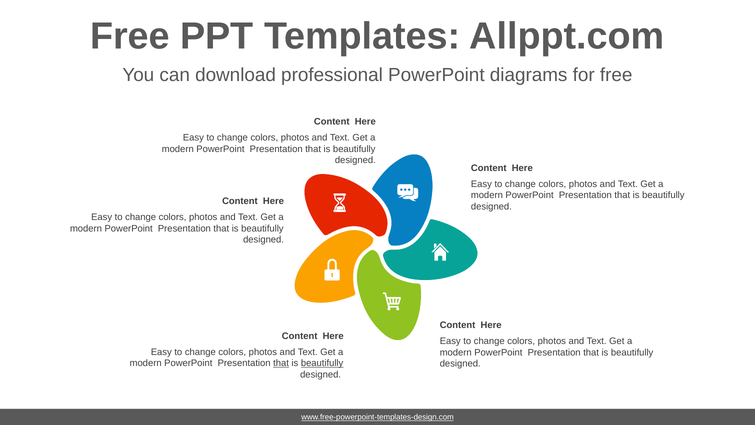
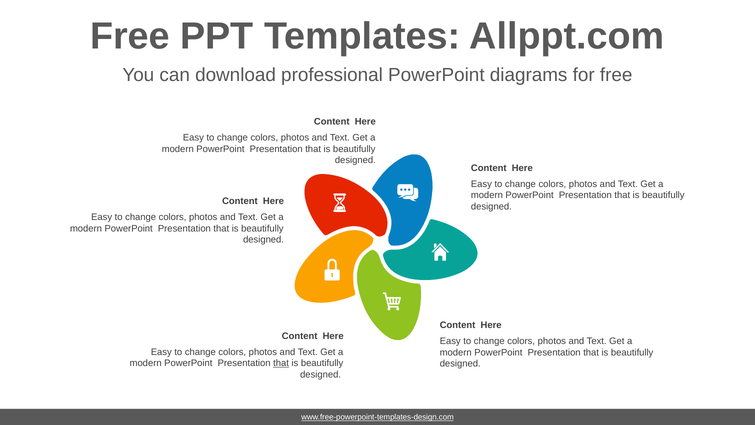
beautifully underline: present -> none (322, 363)
